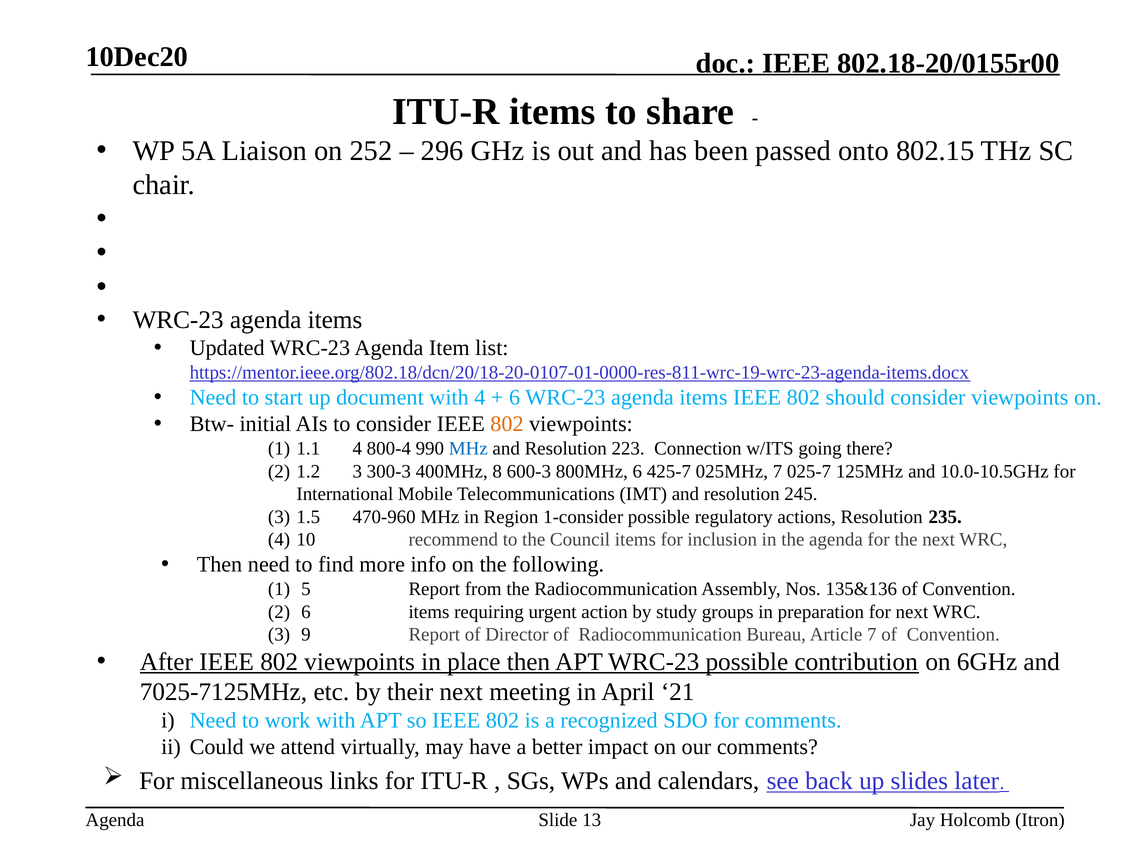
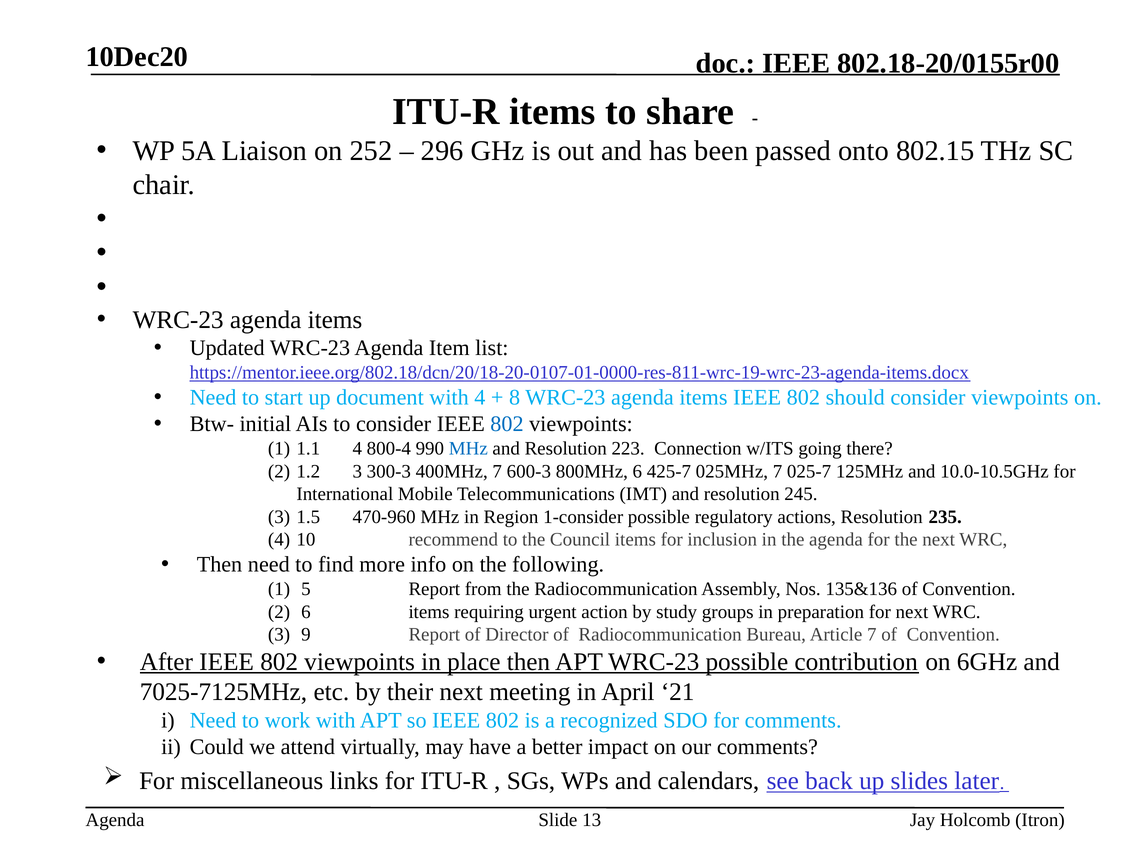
6: 6 -> 8 (515, 397)
802 colour: orange -> blue (507, 424)
400MHz 8: 8 -> 7 (497, 471)
